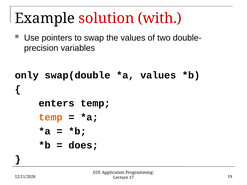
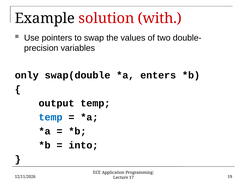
values: values -> enters (158, 75)
enters: enters -> output (57, 103)
temp colour: orange -> blue (51, 117)
does: does -> into (83, 145)
